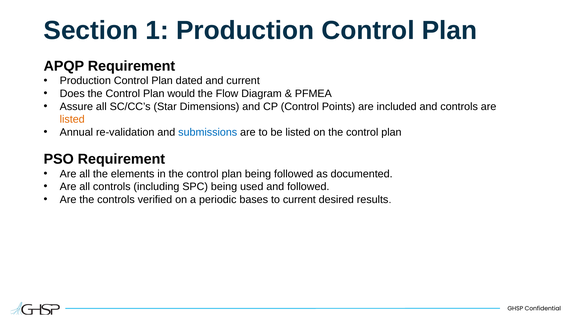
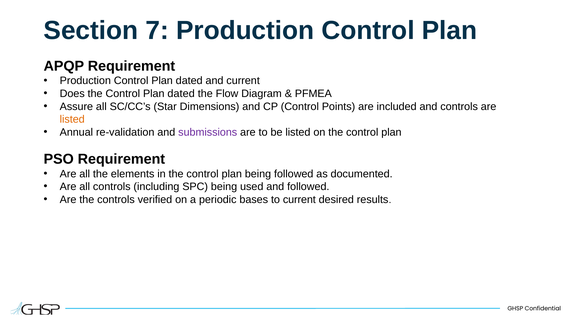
1: 1 -> 7 (157, 31)
the Control Plan would: would -> dated (181, 94)
submissions colour: blue -> purple (208, 132)
